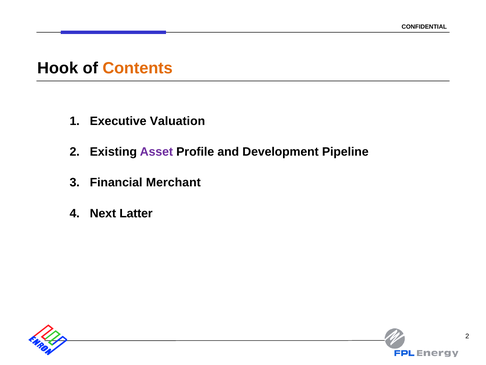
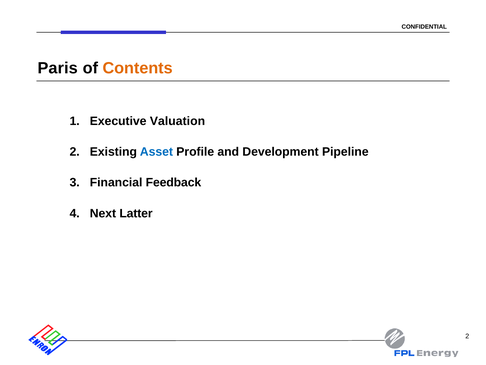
Hook: Hook -> Paris (58, 68)
Asset colour: purple -> blue (156, 152)
Merchant: Merchant -> Feedback (173, 182)
